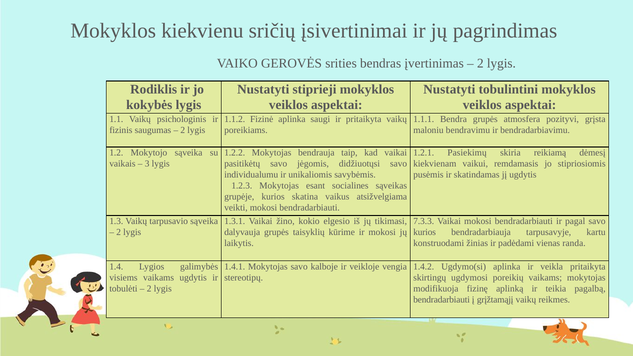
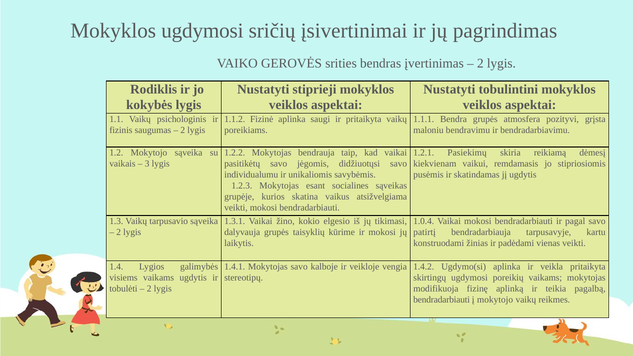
Mokyklos kiekvienu: kiekvienu -> ugdymosi (202, 31)
7.3.3: 7.3.3 -> 1.0.4 (424, 221)
kurios: kurios -> patirtį (425, 232)
vienas randa: randa -> veikti (574, 243)
į grįžtamąjį: grįžtamąjį -> mokytojo (495, 300)
